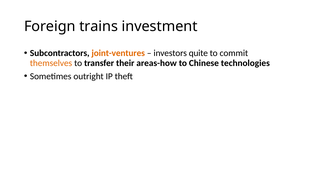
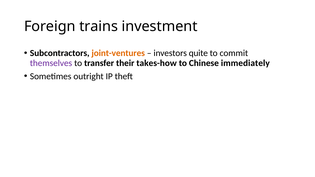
themselves colour: orange -> purple (51, 63)
areas-how: areas-how -> takes-how (157, 63)
technologies: technologies -> immediately (245, 63)
